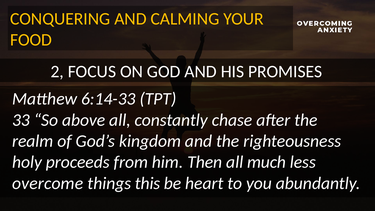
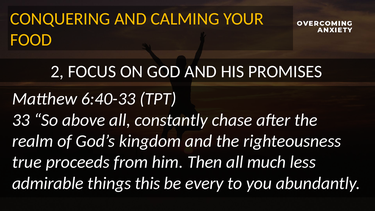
6:14-33: 6:14-33 -> 6:40-33 (108, 99)
holy: holy -> true (27, 162)
overcome: overcome -> admirable (48, 183)
heart: heart -> every (204, 183)
